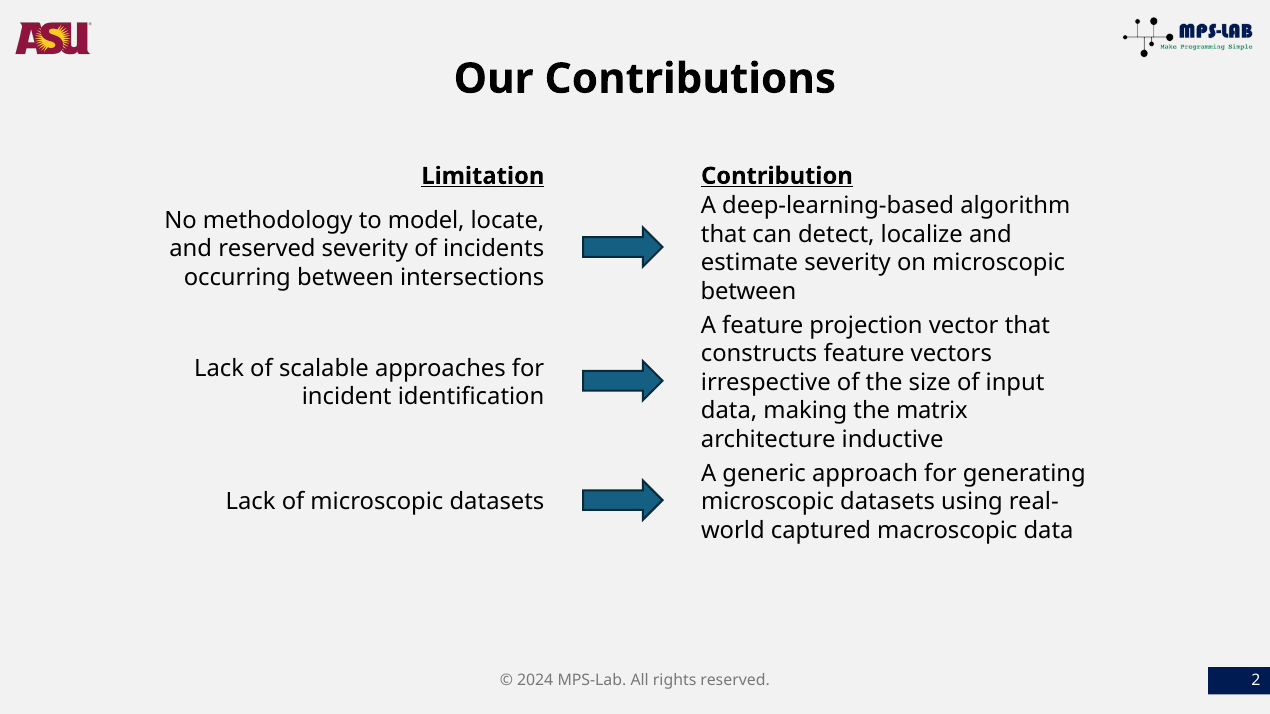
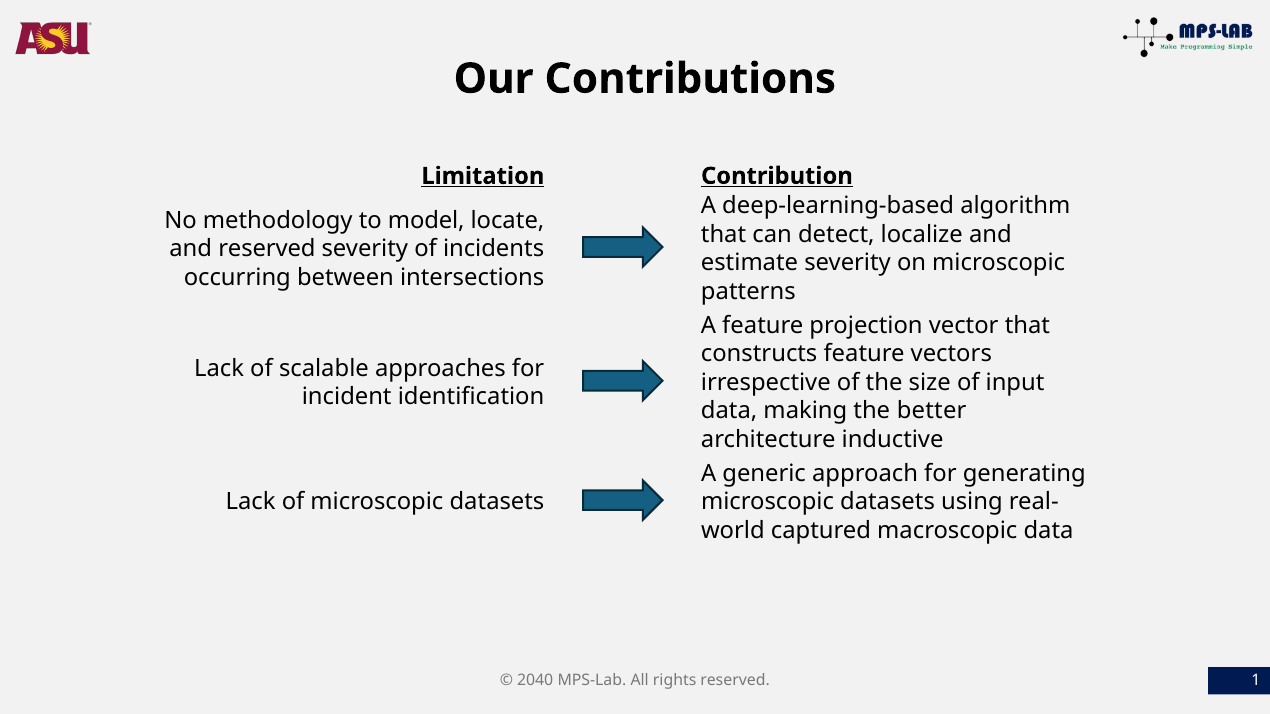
between: between -> patterns (748, 292)
matrix: matrix -> better (932, 411)
2024: 2024 -> 2040 (535, 681)
2: 2 -> 1 (1256, 681)
